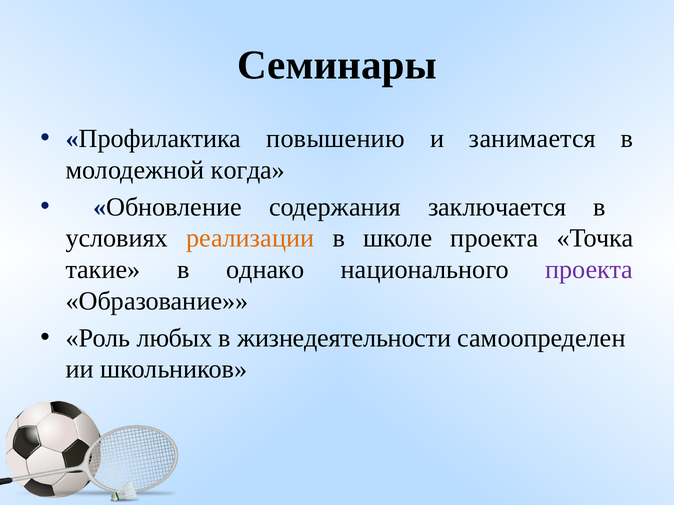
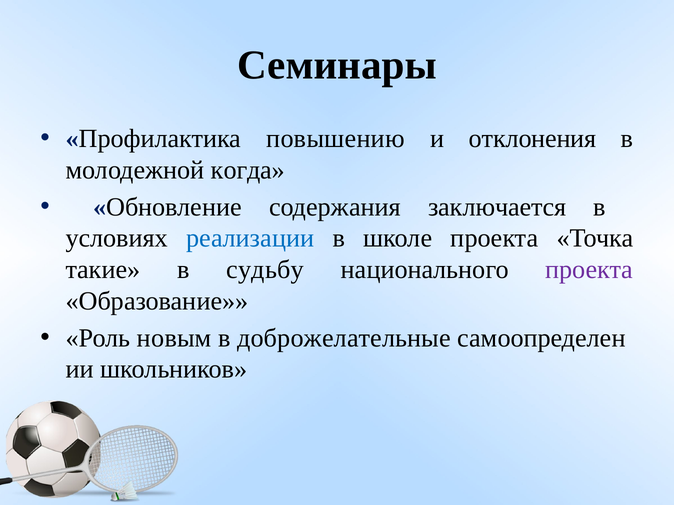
занимается: занимается -> отклонения (533, 139)
реализации colour: orange -> blue (250, 239)
однако: однако -> судьбу (265, 270)
любых: любых -> новым (174, 338)
жизнедеятельности: жизнедеятельности -> доброжелательные (344, 338)
